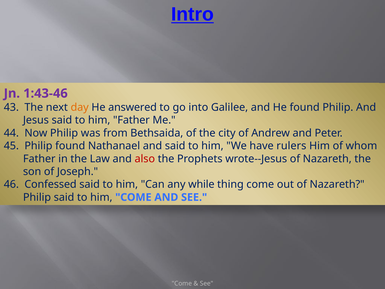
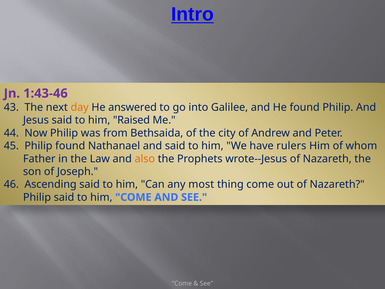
him Father: Father -> Raised (131, 120)
also colour: red -> orange (145, 159)
Confessed: Confessed -> Ascending (51, 184)
while: while -> most (201, 184)
